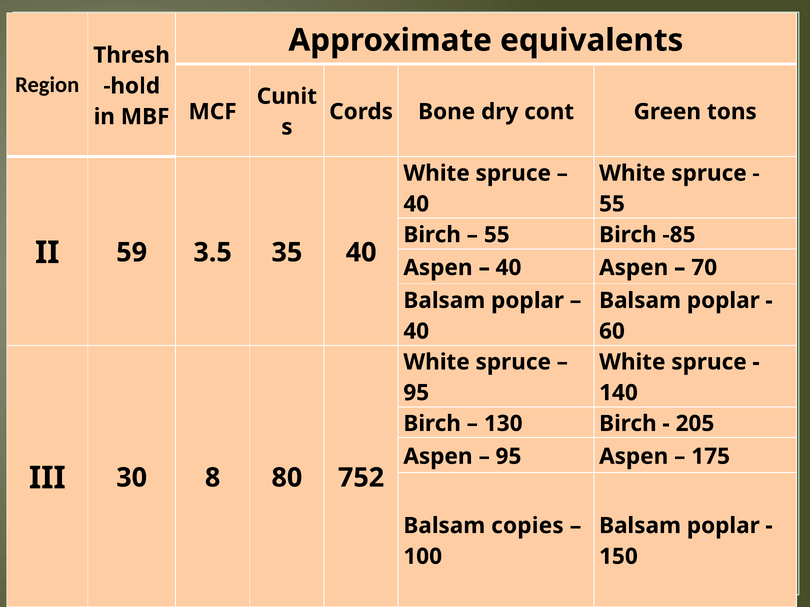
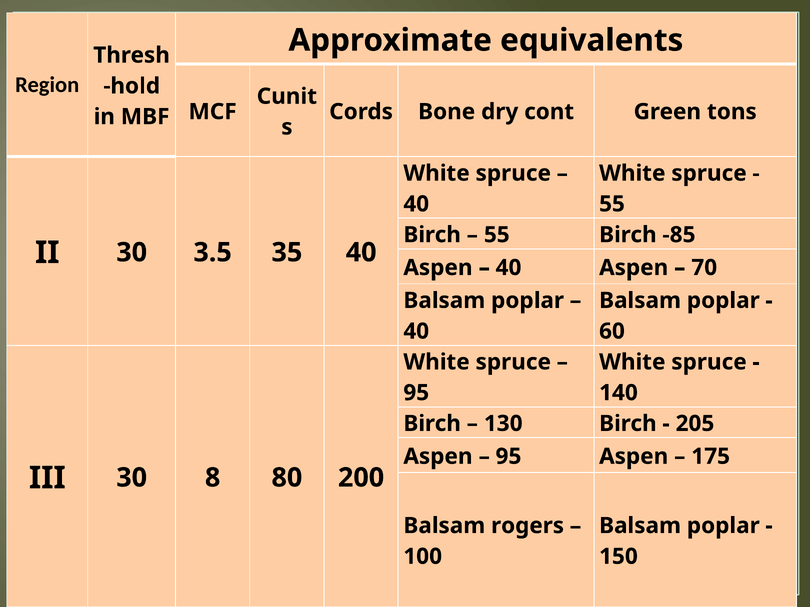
II 59: 59 -> 30 (132, 253)
752: 752 -> 200 (361, 478)
copies: copies -> rogers (528, 526)
